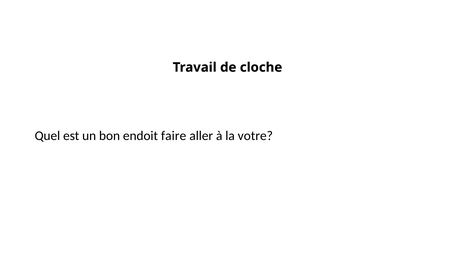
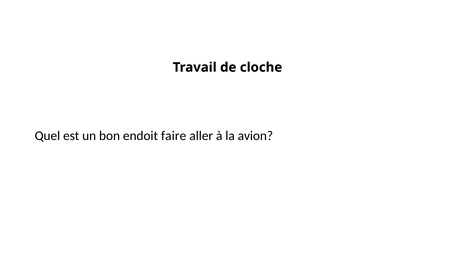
votre: votre -> avion (255, 136)
